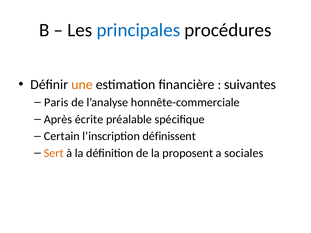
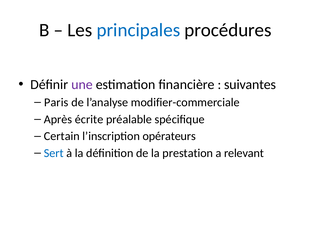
une colour: orange -> purple (82, 85)
honnête-commerciale: honnête-commerciale -> modifier-commerciale (185, 102)
définissent: définissent -> opérateurs (169, 136)
Sert colour: orange -> blue (54, 153)
proposent: proposent -> prestation (188, 153)
sociales: sociales -> relevant (244, 153)
